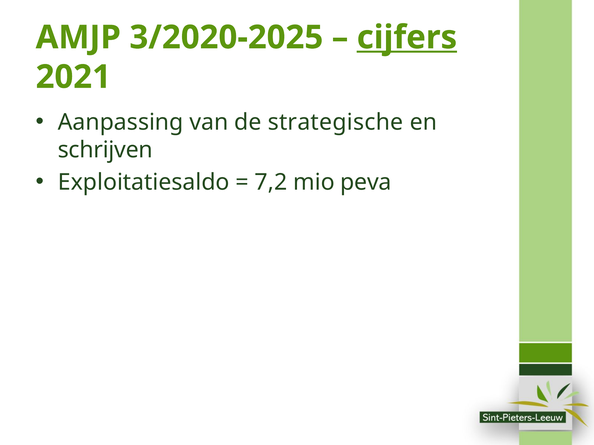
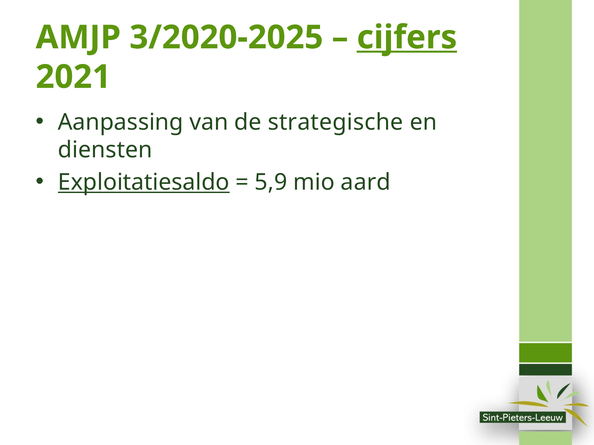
schrijven: schrijven -> diensten (105, 150)
Exploitatiesaldo underline: none -> present (144, 183)
7,2: 7,2 -> 5,9 (271, 183)
peva: peva -> aard (366, 183)
